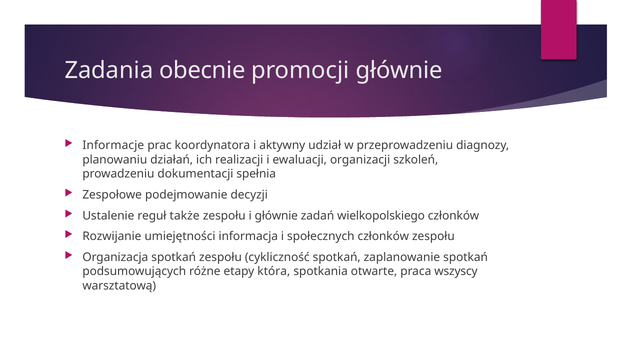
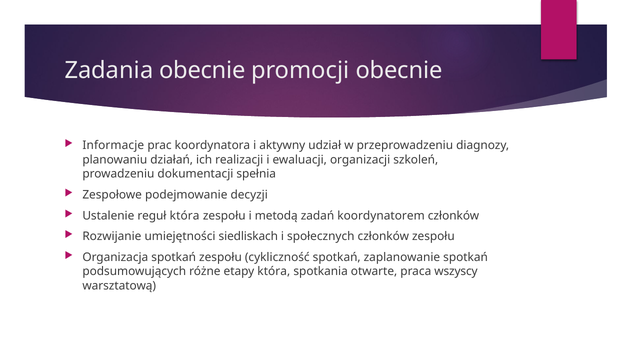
promocji głównie: głównie -> obecnie (399, 70)
reguł także: także -> która (185, 215)
i głównie: głównie -> metodą (276, 215)
wielkopolskiego: wielkopolskiego -> koordynatorem (381, 215)
informacja: informacja -> siedliskach (248, 236)
